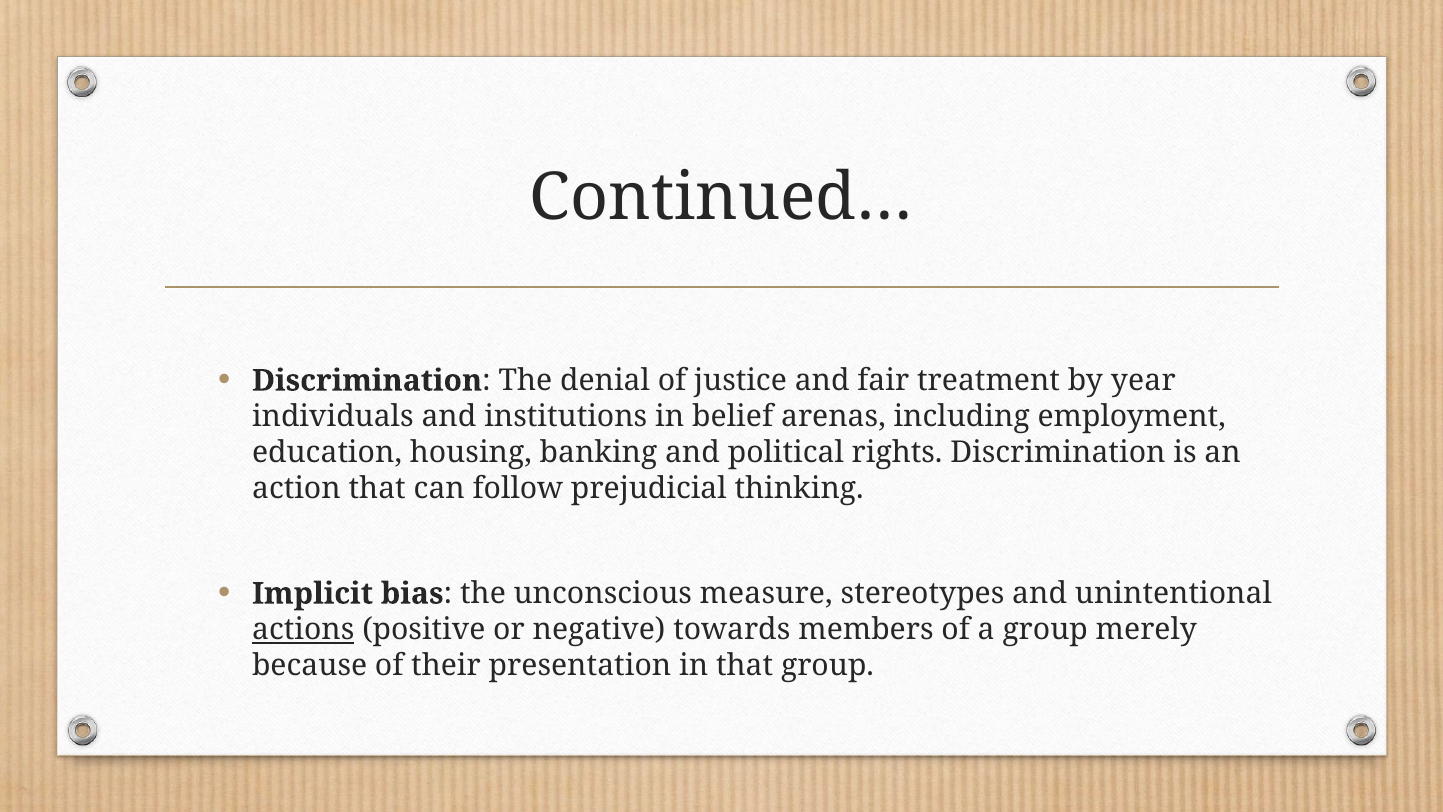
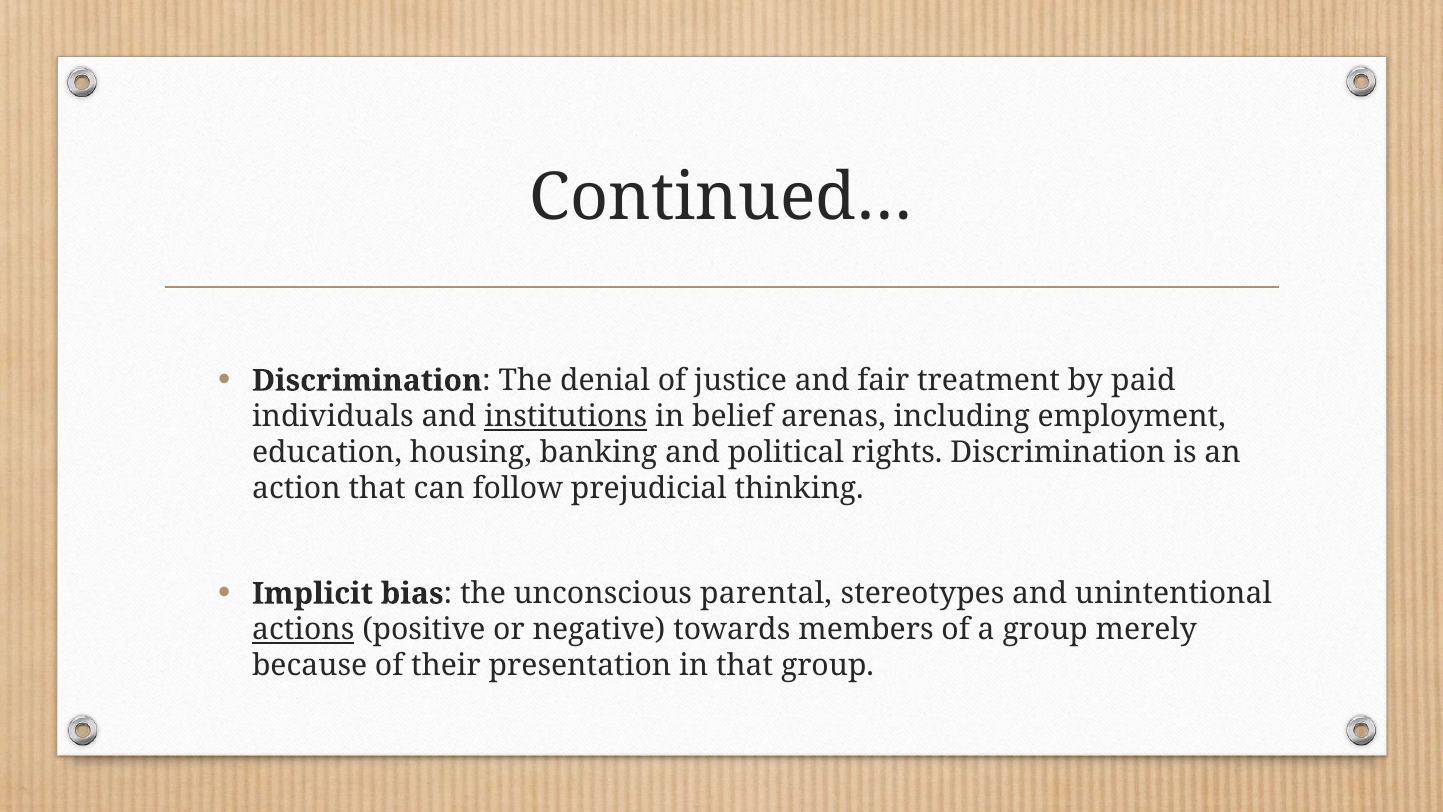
year: year -> paid (1143, 381)
institutions underline: none -> present (566, 417)
measure: measure -> parental (766, 593)
